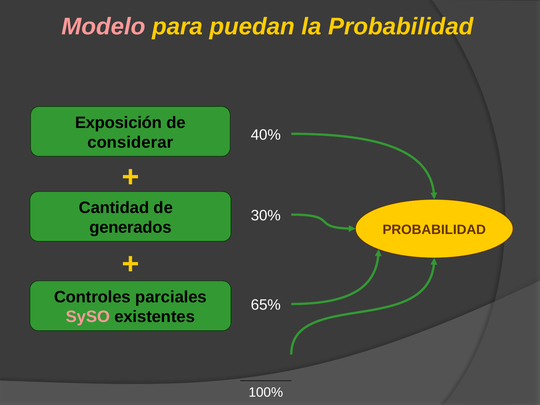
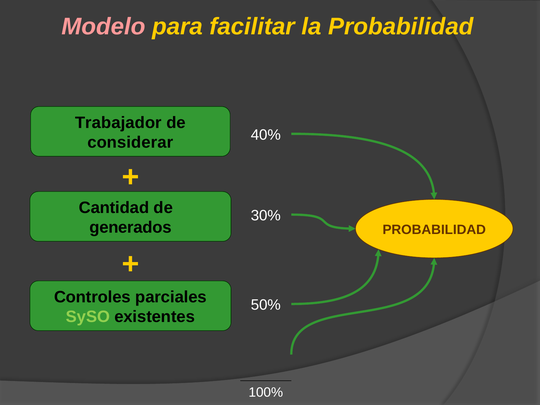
puedan: puedan -> facilitar (252, 27)
Exposición: Exposición -> Trabajador (118, 123)
65%: 65% -> 50% (266, 305)
SySO colour: pink -> light green (88, 317)
